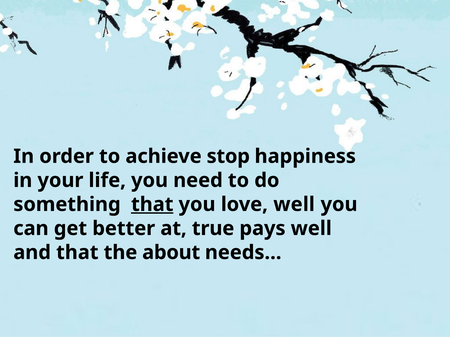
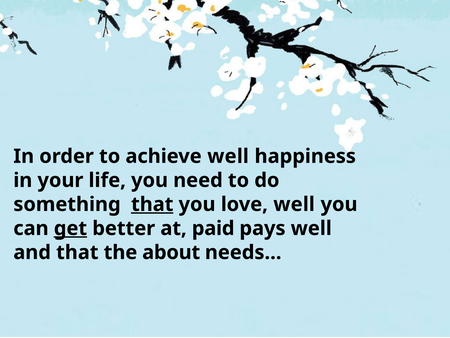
achieve stop: stop -> well (228, 156)
get underline: none -> present (70, 228)
true: true -> paid (213, 228)
